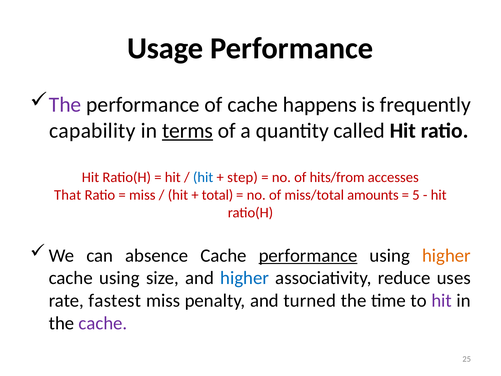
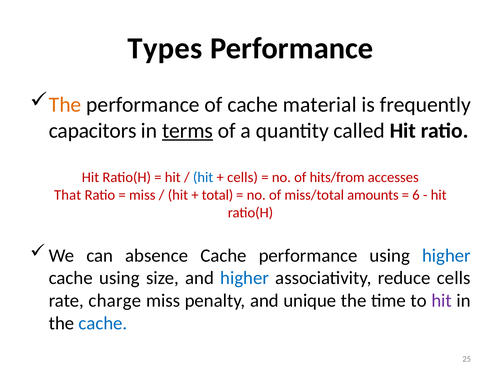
Usage: Usage -> Types (165, 48)
The colour: purple -> orange (65, 105)
happens: happens -> material (320, 105)
capability: capability -> capacitors (93, 131)
step: step -> cells (243, 177)
5: 5 -> 6 (416, 195)
performance underline: present -> none (308, 255)
higher colour: orange -> blue (446, 255)
reduce uses: uses -> cells (454, 278)
fastest: fastest -> charge (115, 300)
turned: turned -> unique (310, 300)
cache colour: purple -> blue (103, 323)
